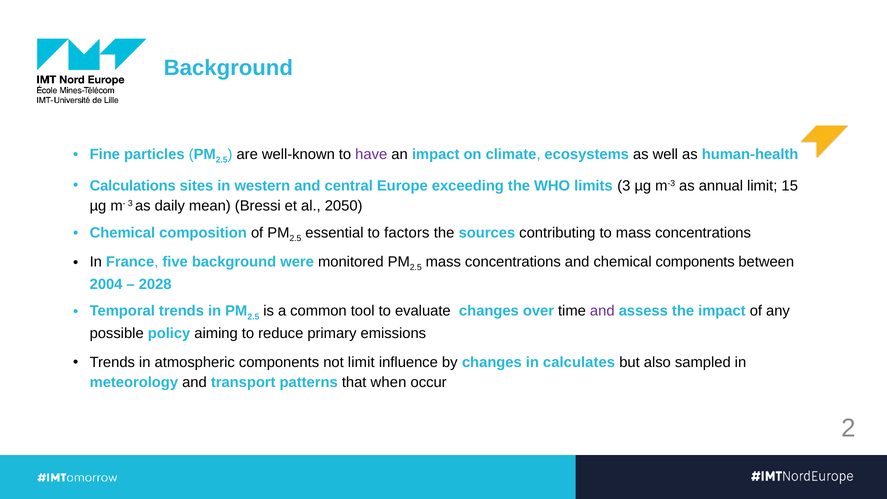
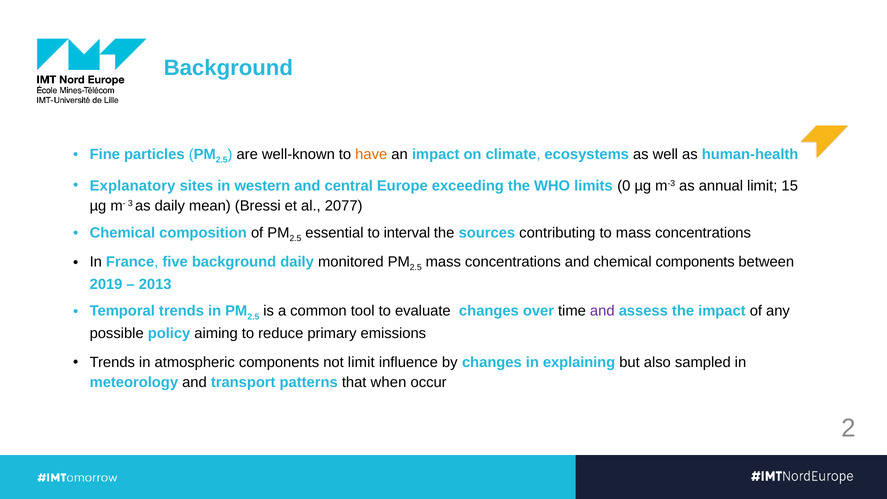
have colour: purple -> orange (371, 154)
Calculations: Calculations -> Explanatory (133, 186)
limits 3: 3 -> 0 (624, 186)
2050: 2050 -> 2077 (344, 206)
factors: factors -> interval (407, 233)
background were: were -> daily (297, 262)
2004: 2004 -> 2019 (106, 284)
2028: 2028 -> 2013 (155, 284)
calculates: calculates -> explaining (579, 363)
